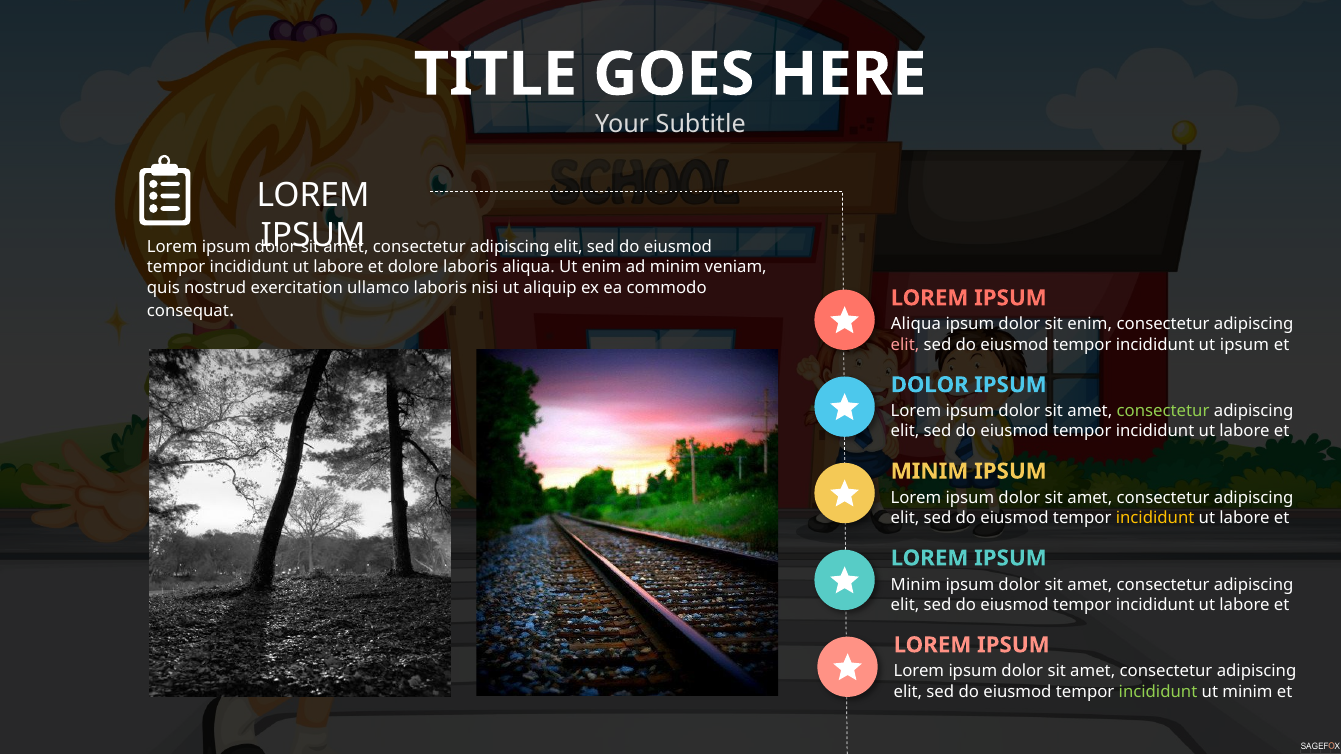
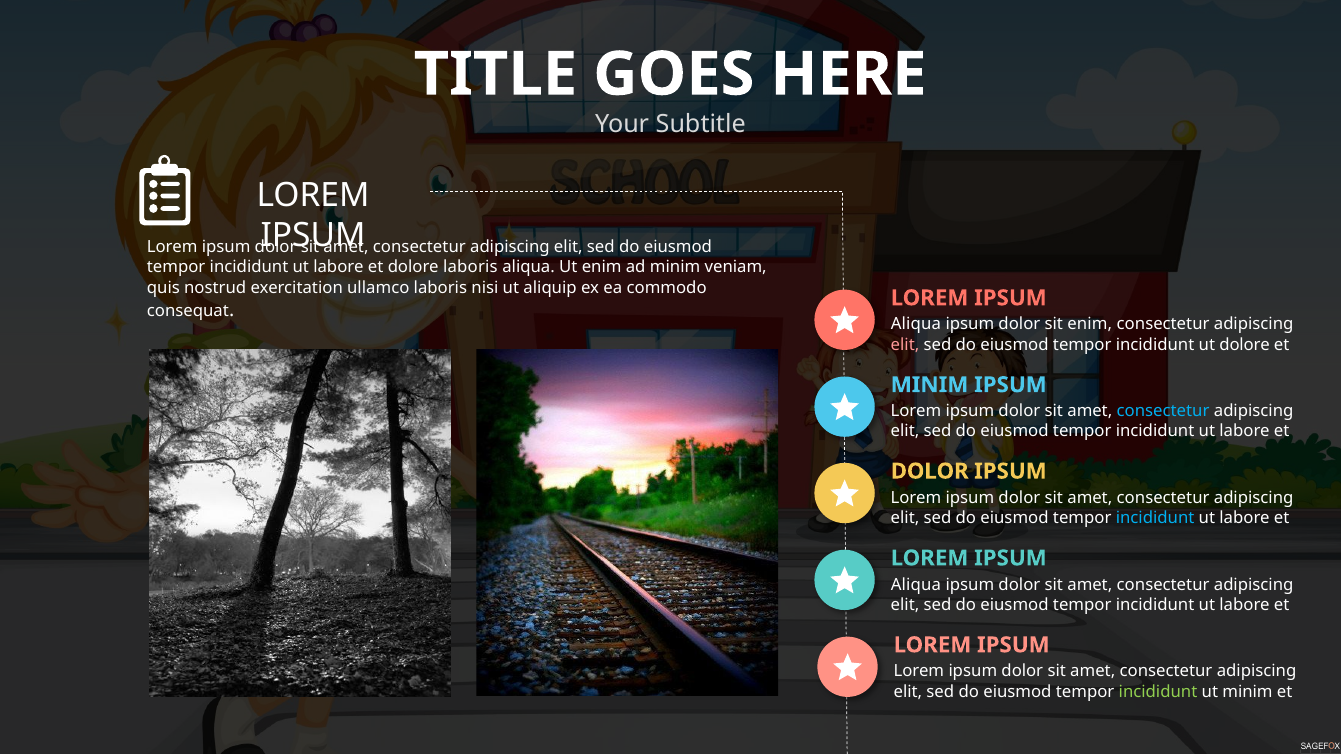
ut ipsum: ipsum -> dolore (1245, 345)
DOLOR: DOLOR -> MINIM (930, 385)
consectetur colour: light green -> light blue (1163, 411)
MINIM: MINIM -> DOLOR (930, 471)
incididunt colour: yellow -> light blue (1155, 518)
Minim: Minim -> Aliqua (916, 585)
